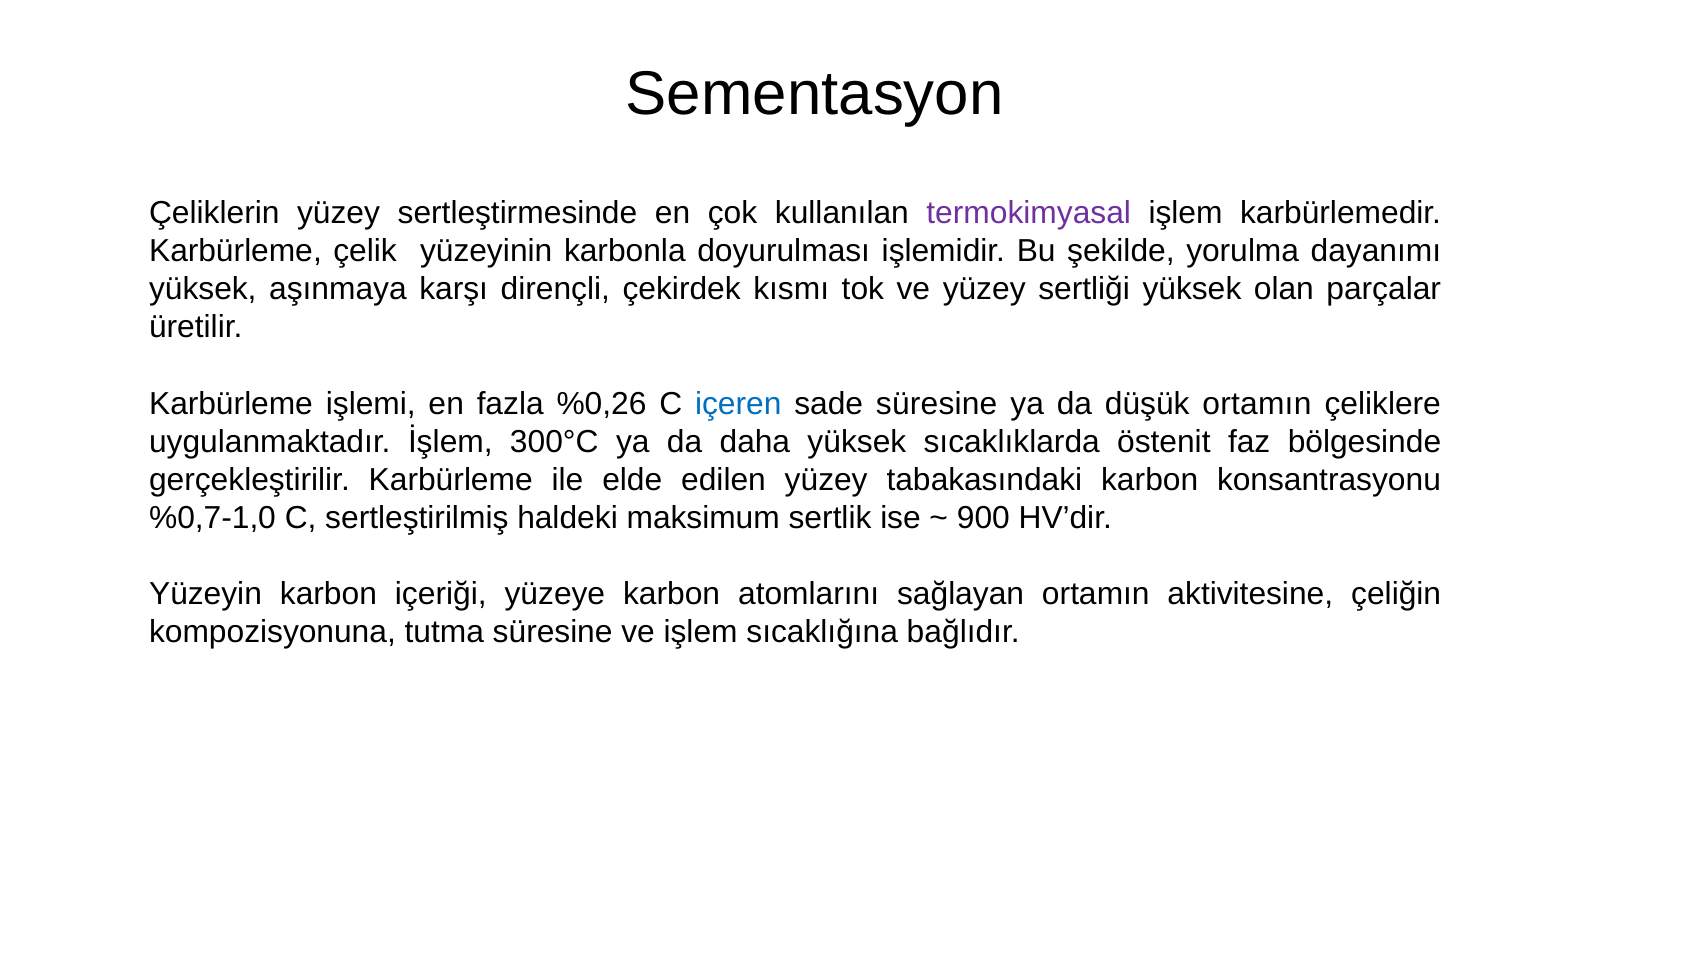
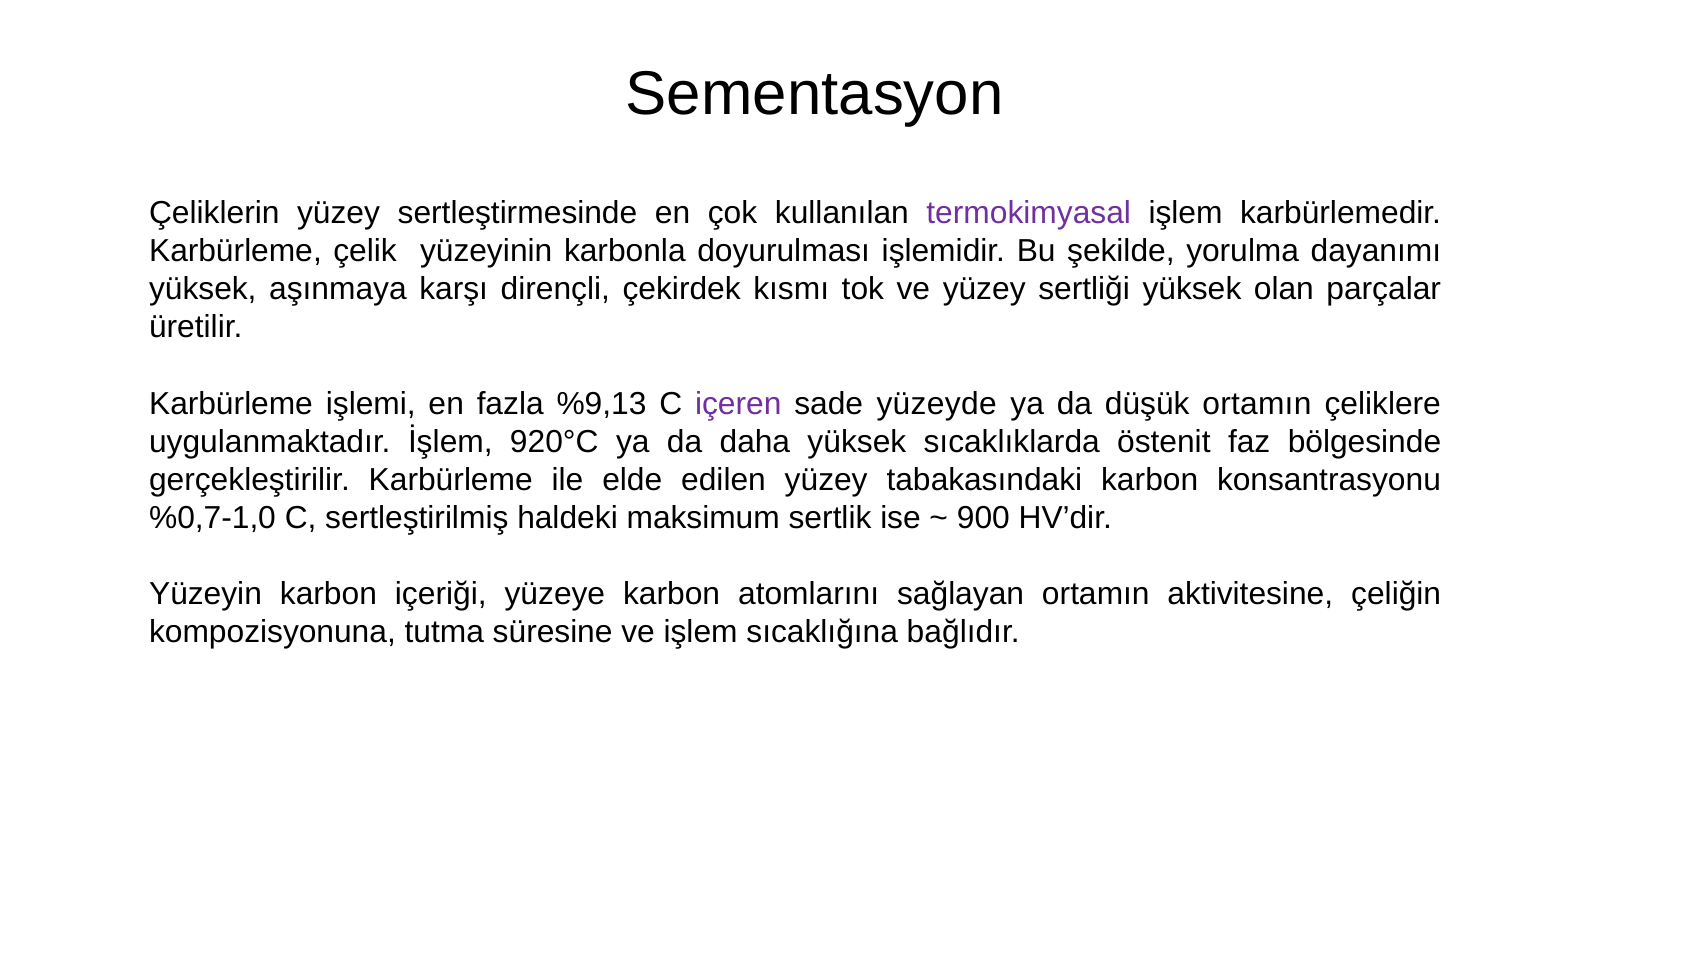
%0,26: %0,26 -> %9,13 (601, 403)
içeren colour: blue -> purple (738, 403)
sade süresine: süresine -> yüzeyde (937, 403)
300°C: 300°C -> 920°C (554, 441)
